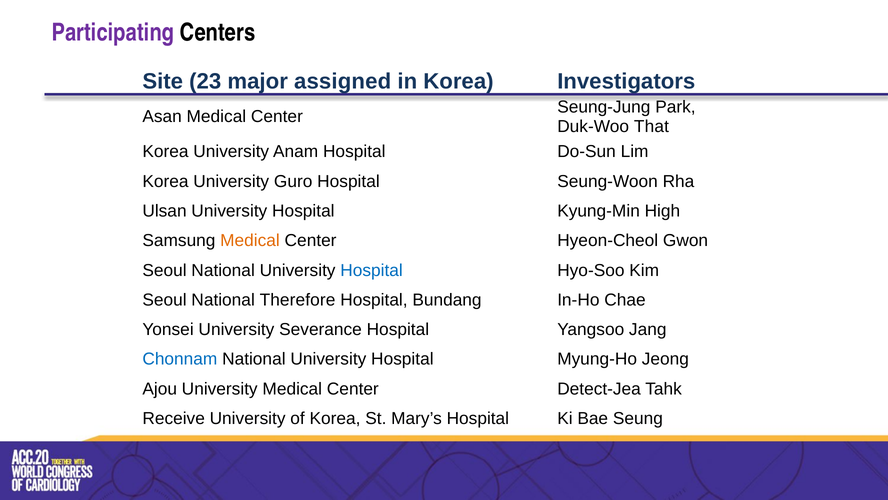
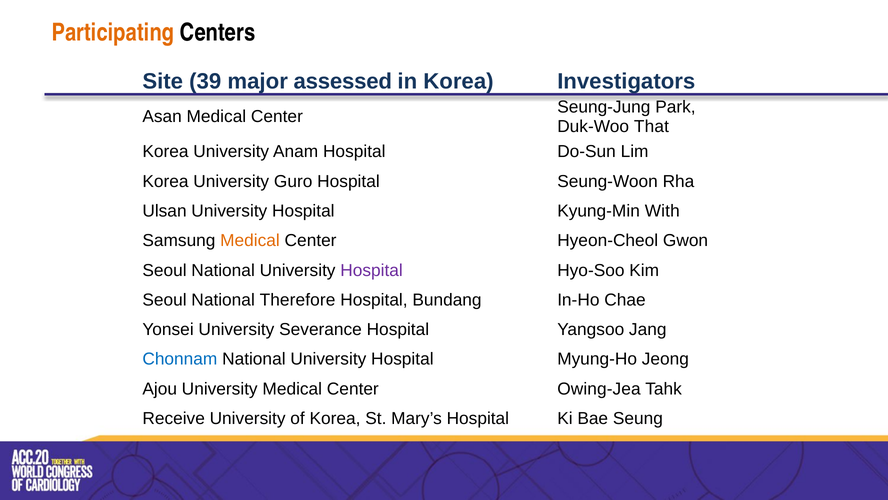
Participating colour: purple -> orange (113, 33)
23: 23 -> 39 (205, 81)
assigned: assigned -> assessed (343, 81)
High: High -> With (662, 211)
Hospital colour: blue -> purple (372, 270)
Detect-Jea: Detect-Jea -> Owing-Jea (599, 388)
